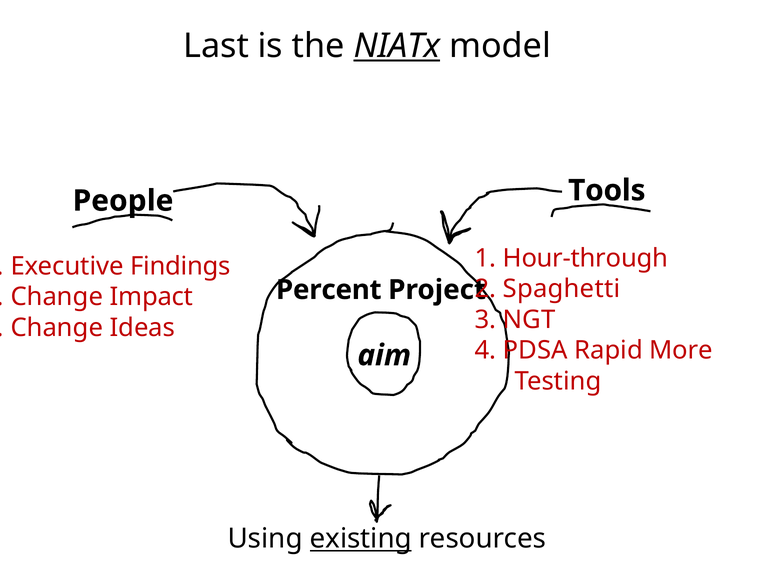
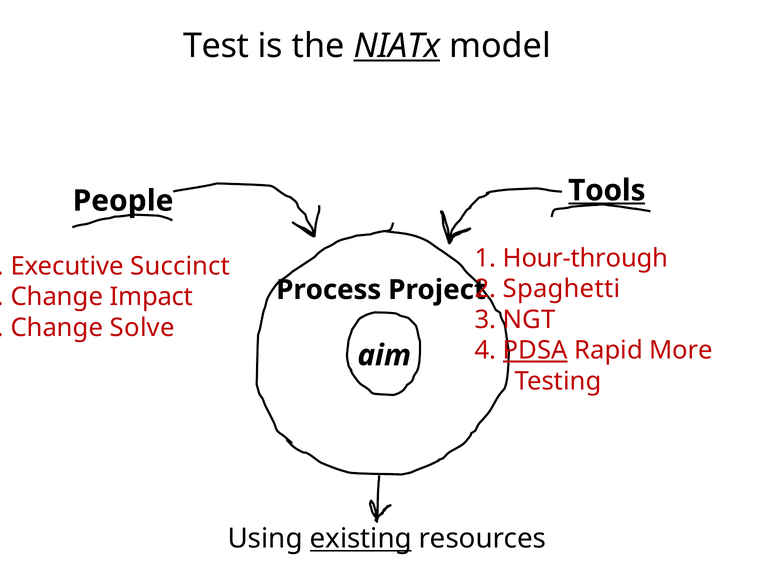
Last: Last -> Test (216, 46)
Tools underline: none -> present (607, 191)
Findings: Findings -> Succinct (180, 266)
Percent: Percent -> Process (329, 290)
Ideas: Ideas -> Solve (142, 328)
PDSA underline: none -> present (535, 351)
